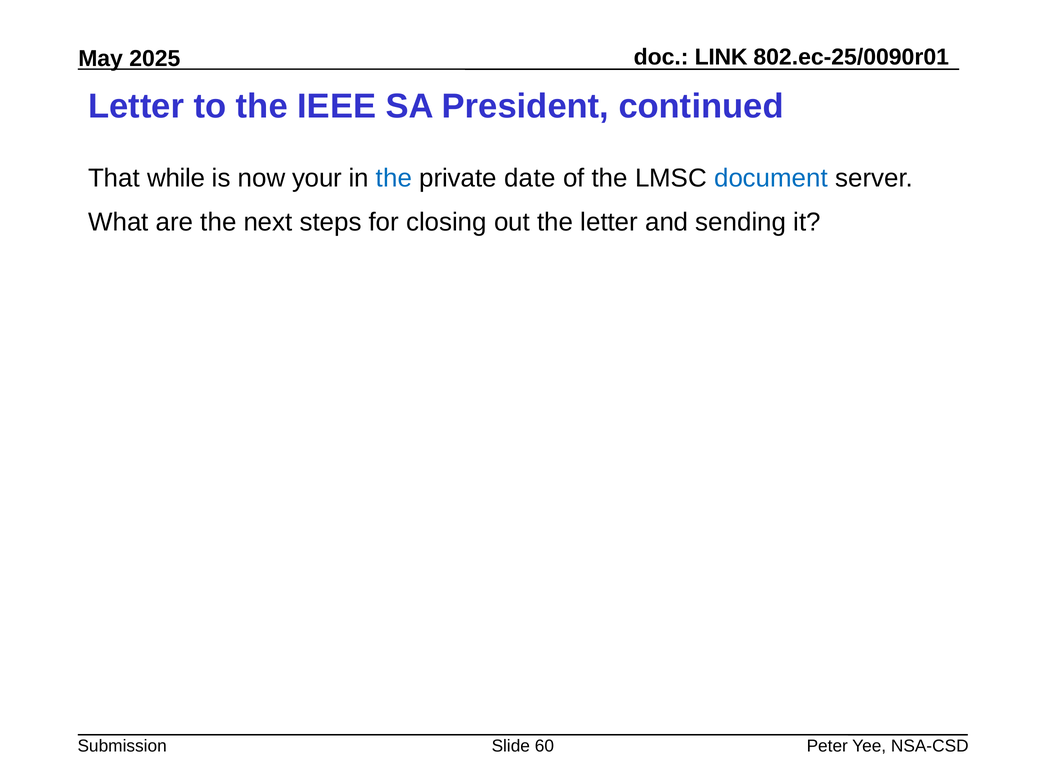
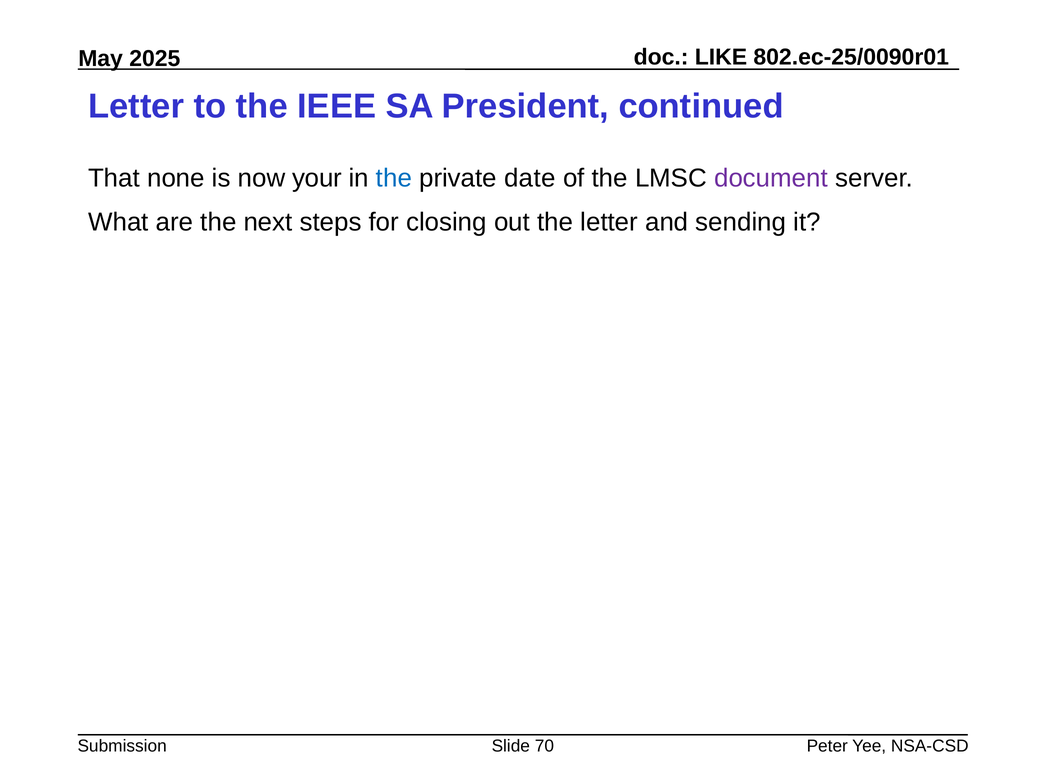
LINK: LINK -> LIKE (721, 57)
while: while -> none (176, 178)
document colour: blue -> purple (771, 178)
60: 60 -> 70 (544, 746)
